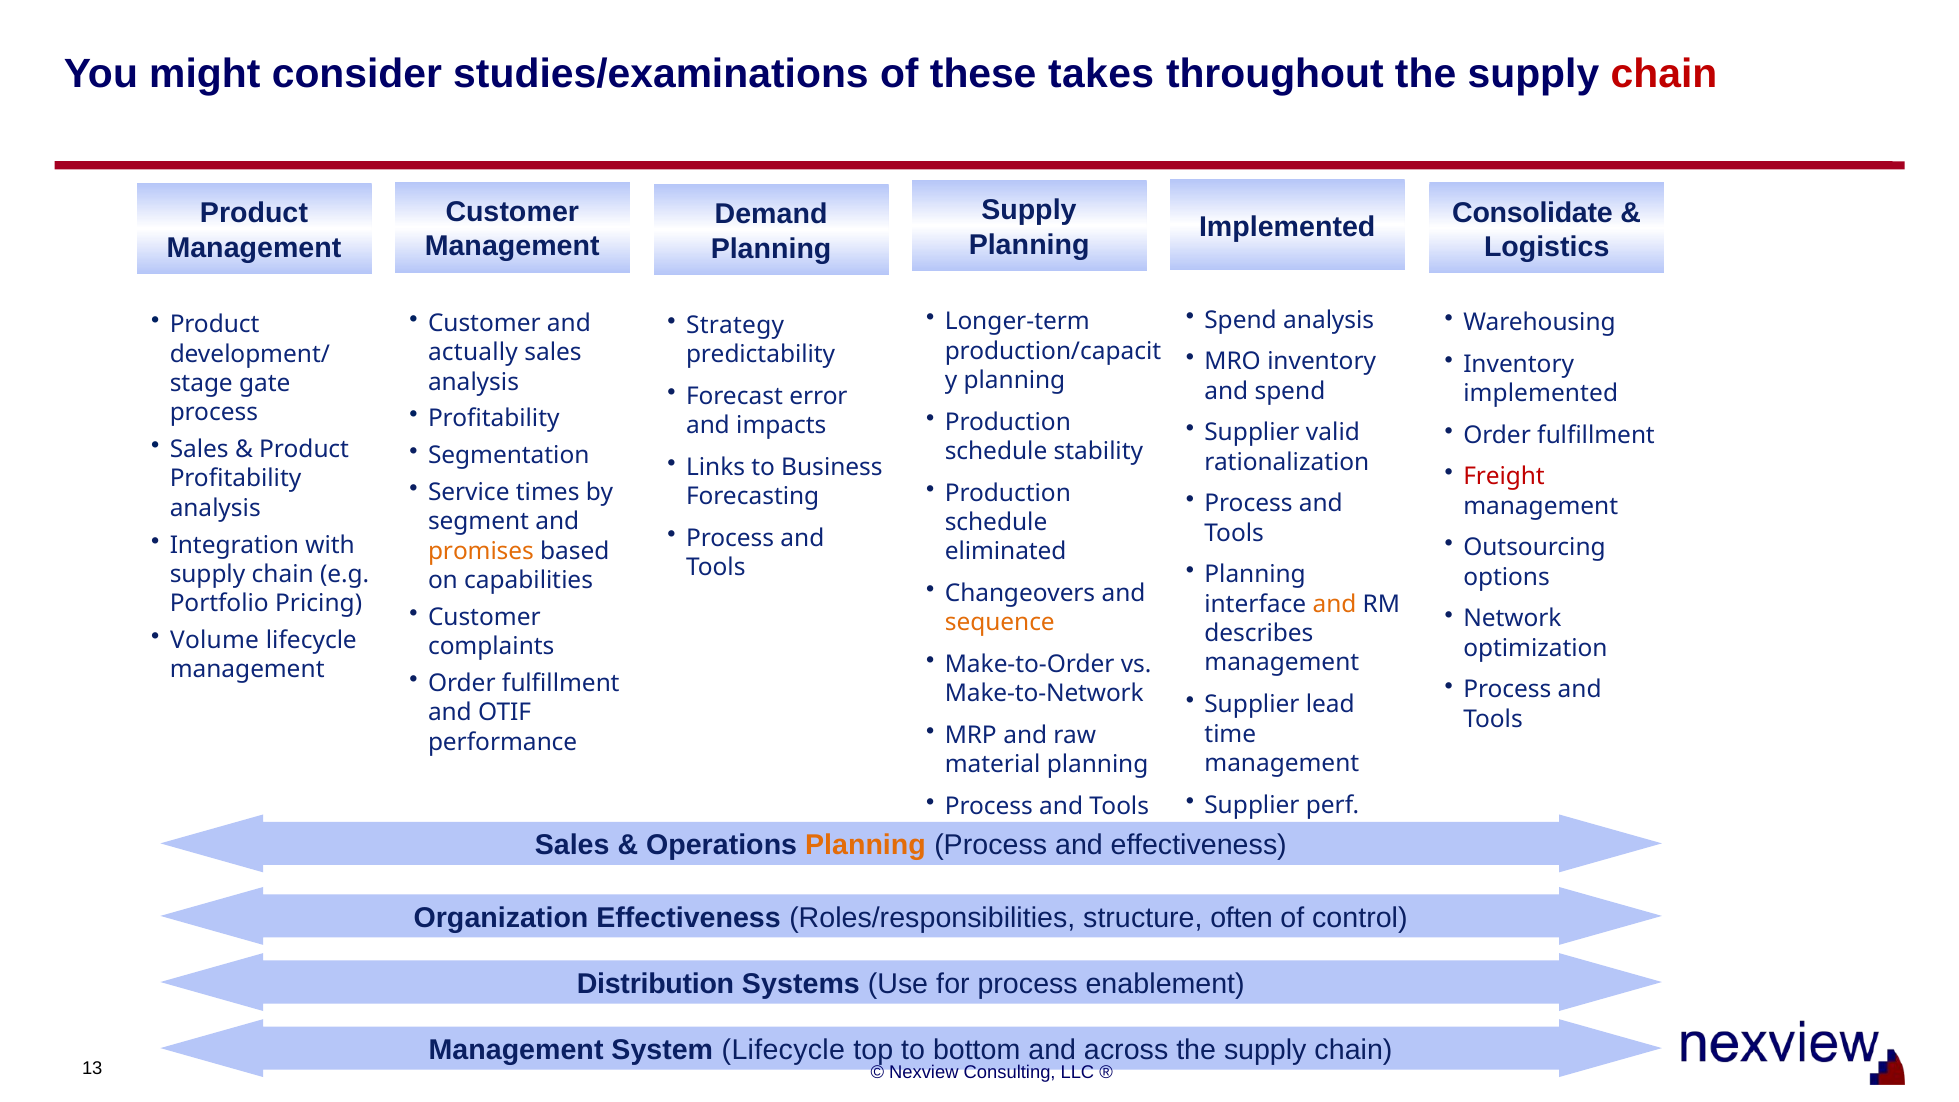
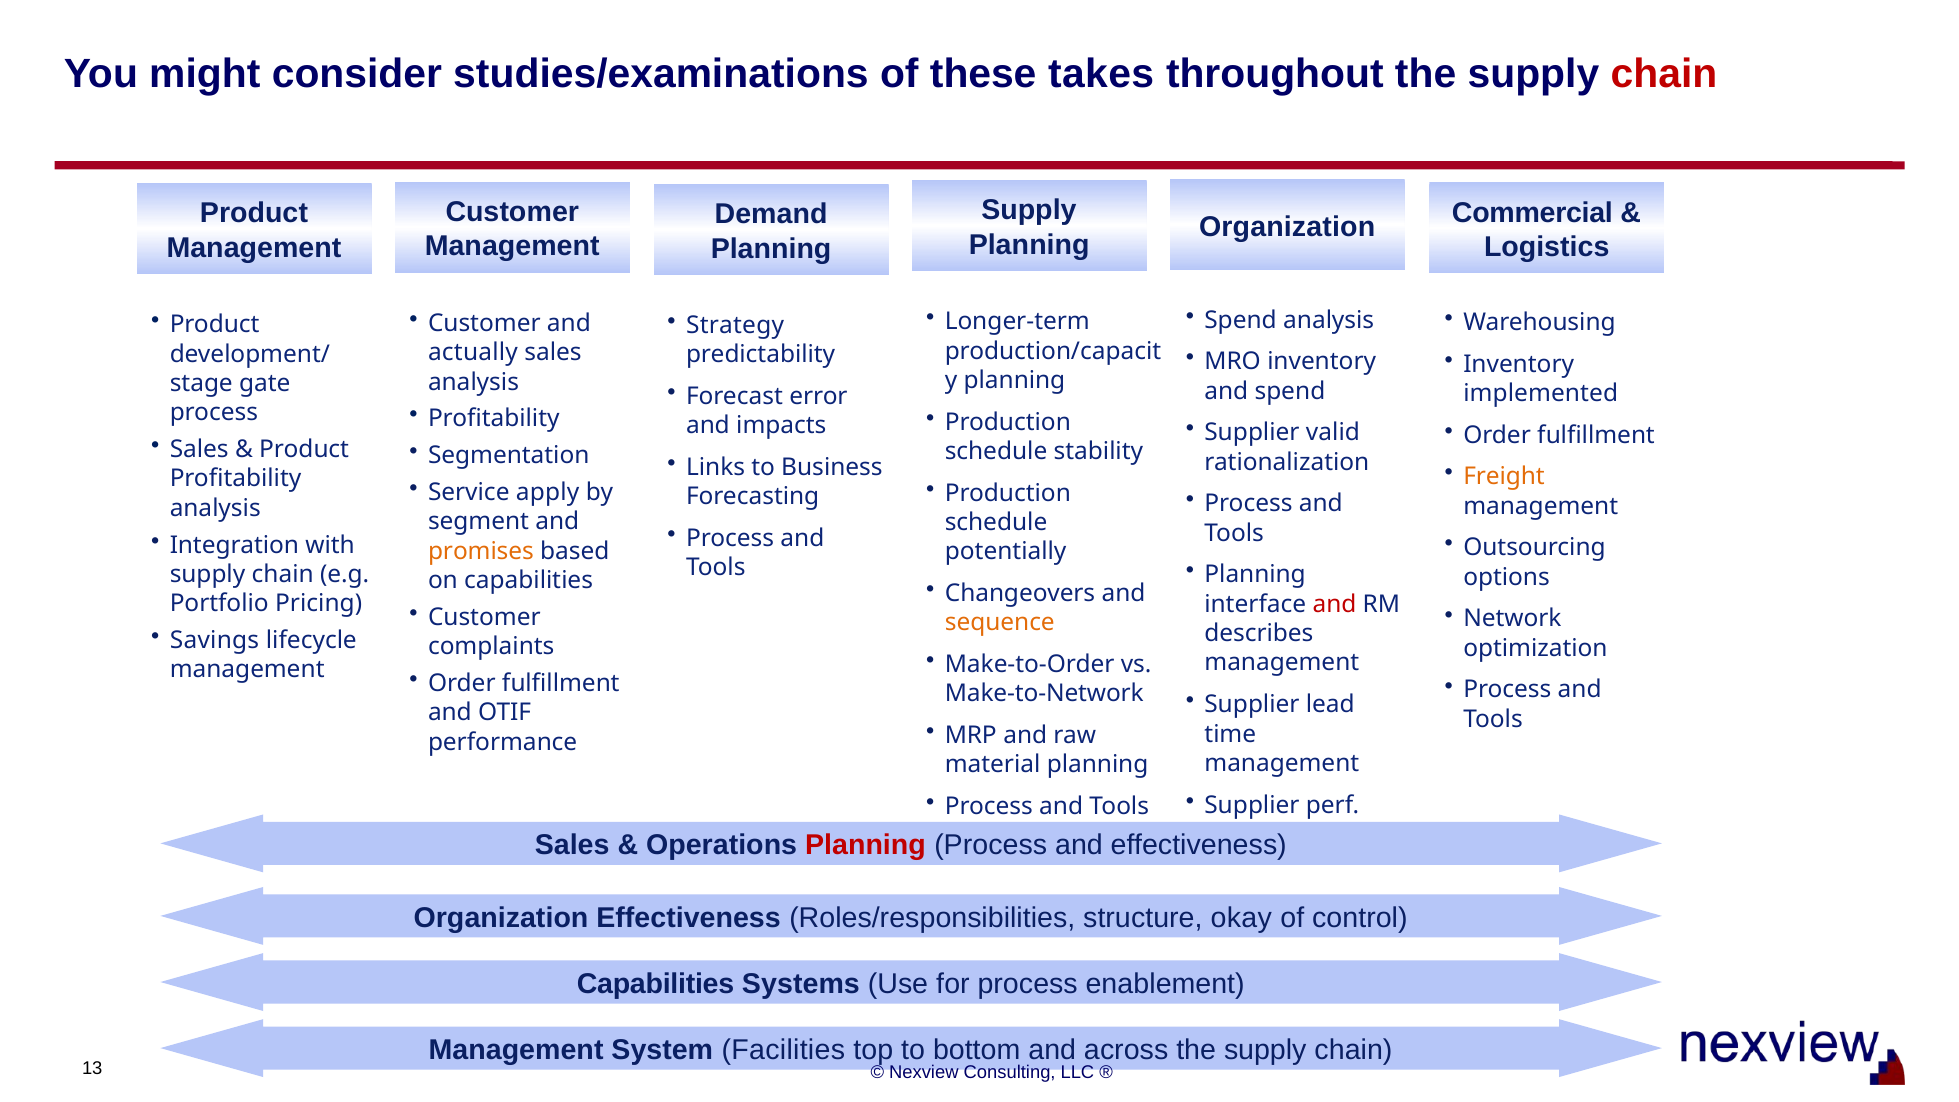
Consolidate: Consolidate -> Commercial (1532, 213)
Implemented: Implemented -> Organization (1287, 227)
Freight colour: red -> orange (1504, 477)
times: times -> apply (548, 492)
eliminated: eliminated -> potentially (1006, 552)
and colour: orange -> red (1334, 604)
Volume: Volume -> Savings (215, 640)
Planning colour: orange -> red (865, 845)
often: often -> okay (1241, 918)
Distribution: Distribution -> Capabilities (656, 984)
System Lifecycle: Lifecycle -> Facilities (783, 1050)
